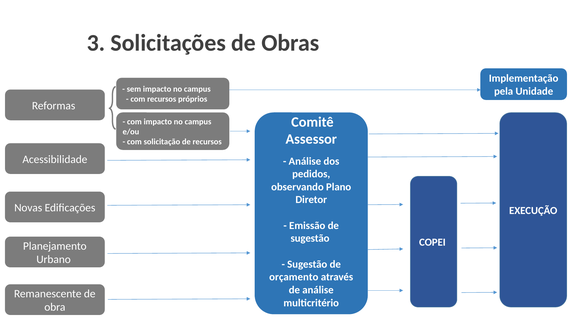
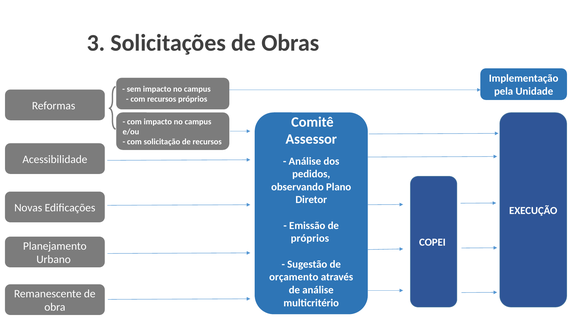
sugestão: sugestão -> próprios (310, 238)
